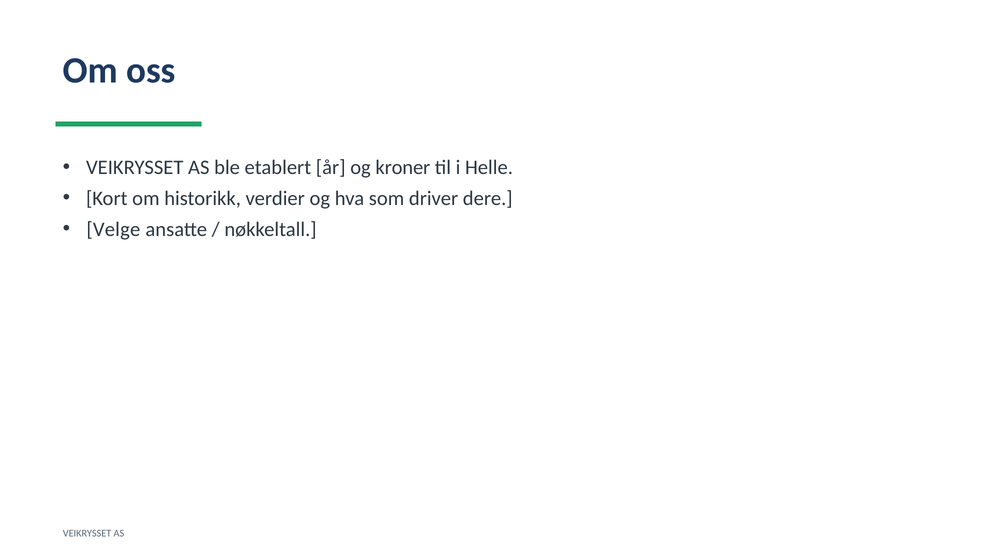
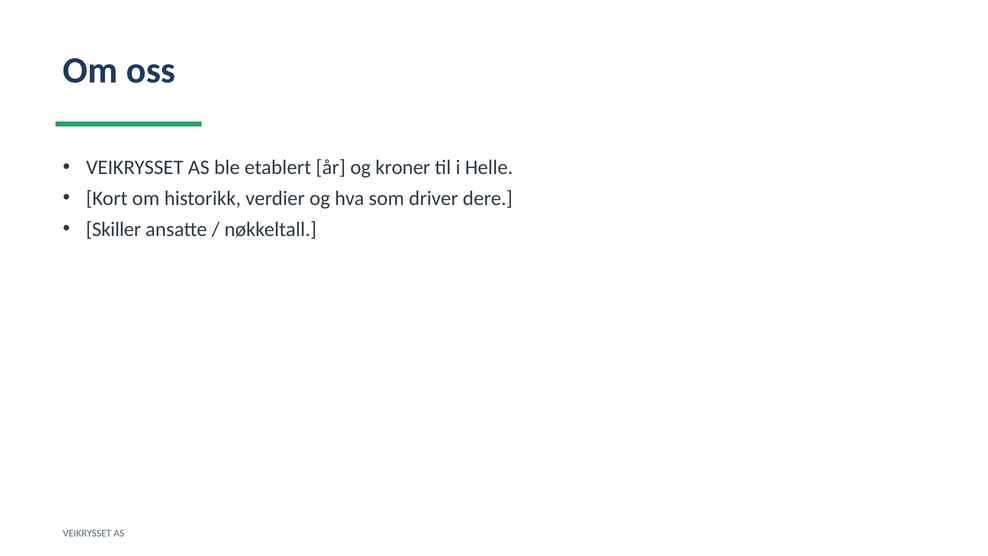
Velge: Velge -> Skiller (114, 229)
